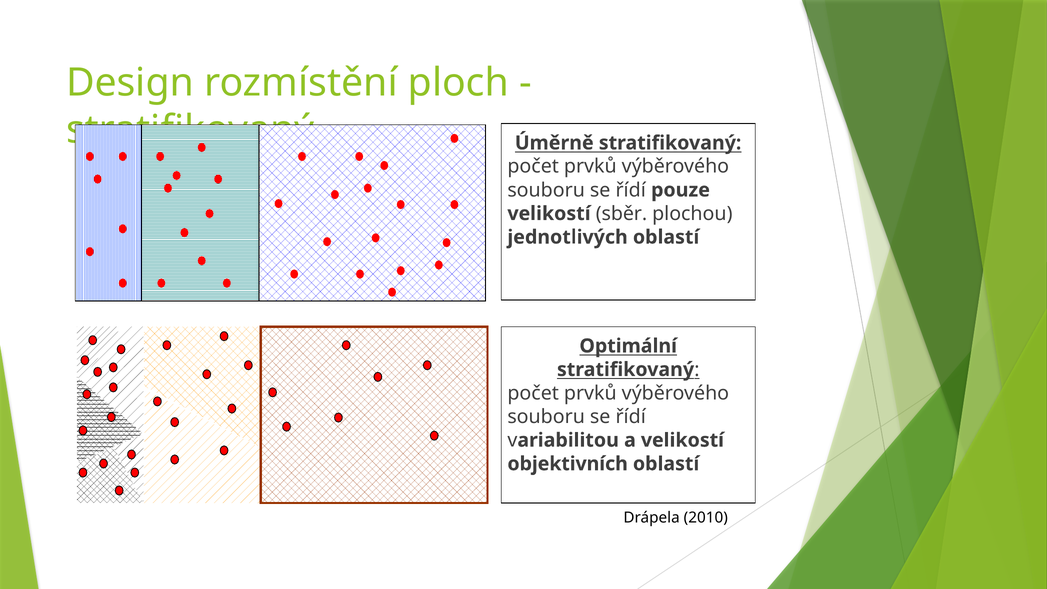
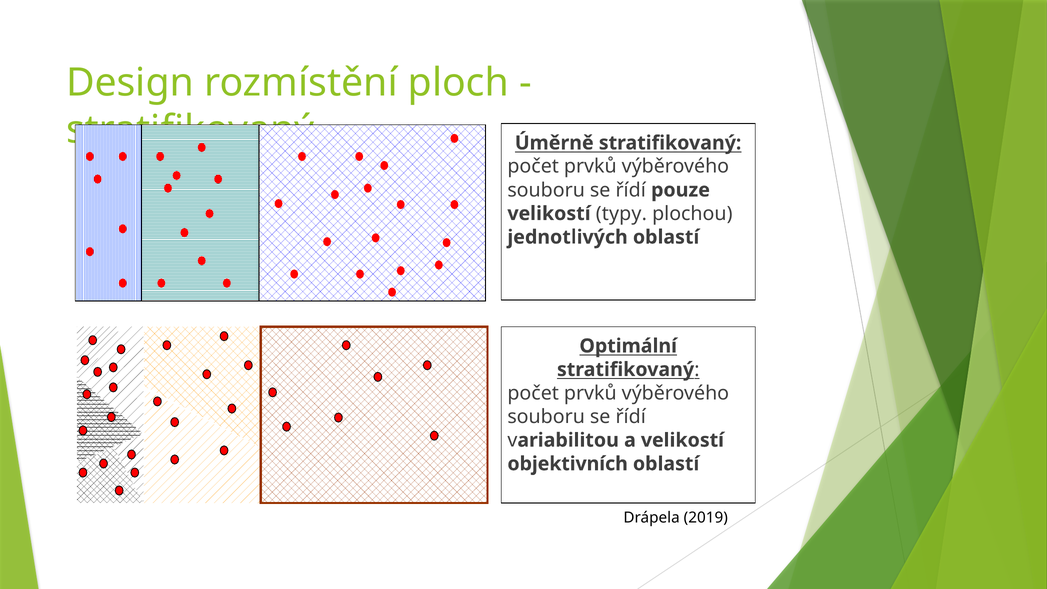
sběr: sběr -> typy (621, 214)
2010: 2010 -> 2019 (706, 518)
